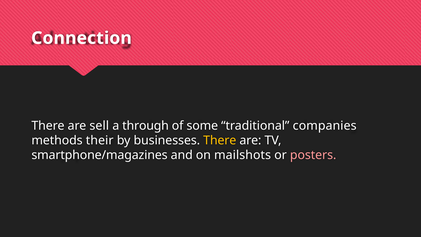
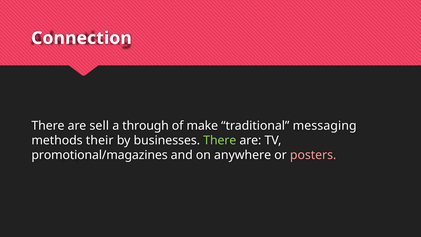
some: some -> make (202, 126)
companies: companies -> messaging (325, 126)
There colour: yellow -> light green (220, 140)
smartphone/magazines: smartphone/magazines -> promotional/magazines (100, 155)
mailshots: mailshots -> anywhere (243, 155)
